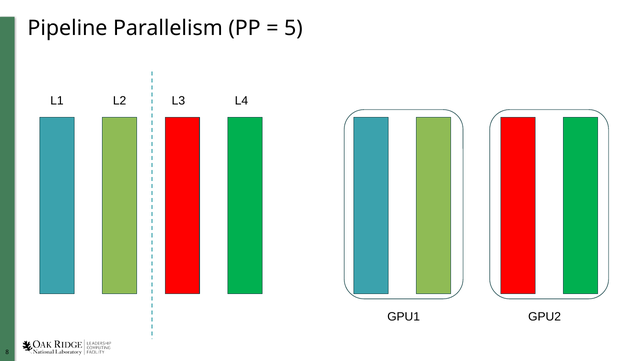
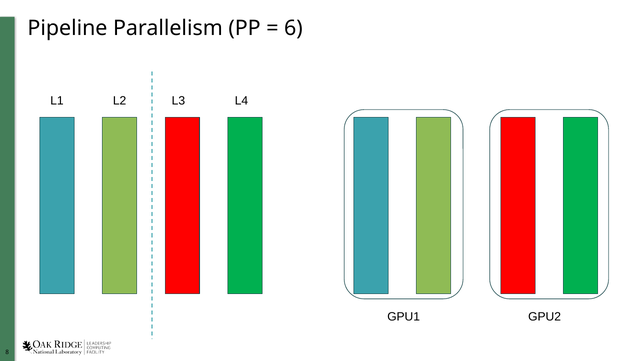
5: 5 -> 6 (293, 28)
